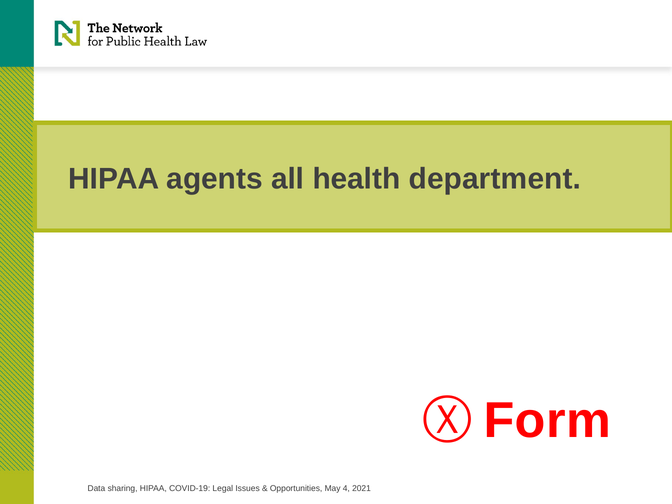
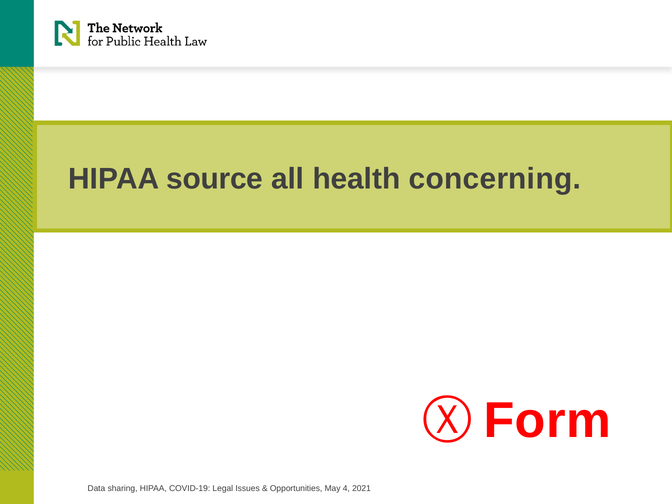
agents: agents -> source (215, 179)
department: department -> concerning (495, 179)
